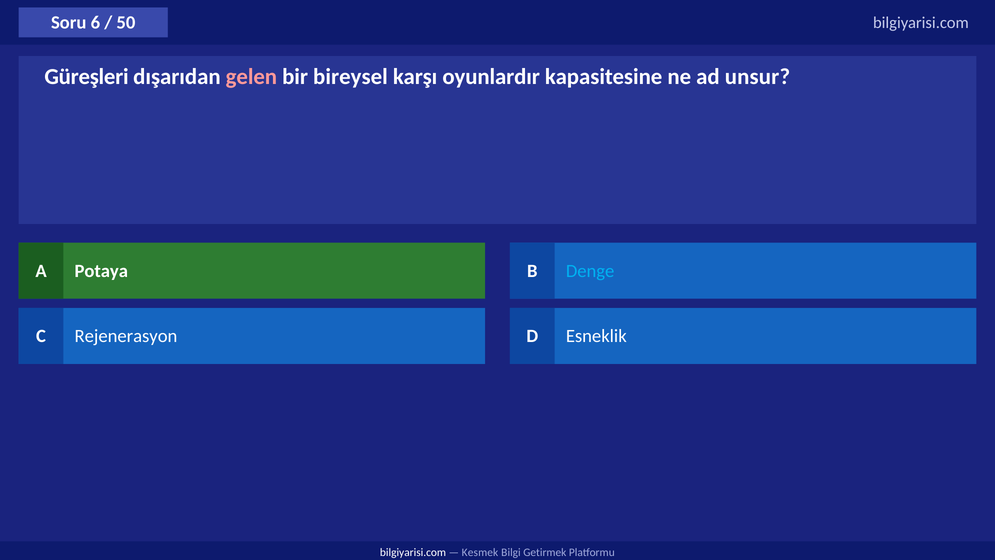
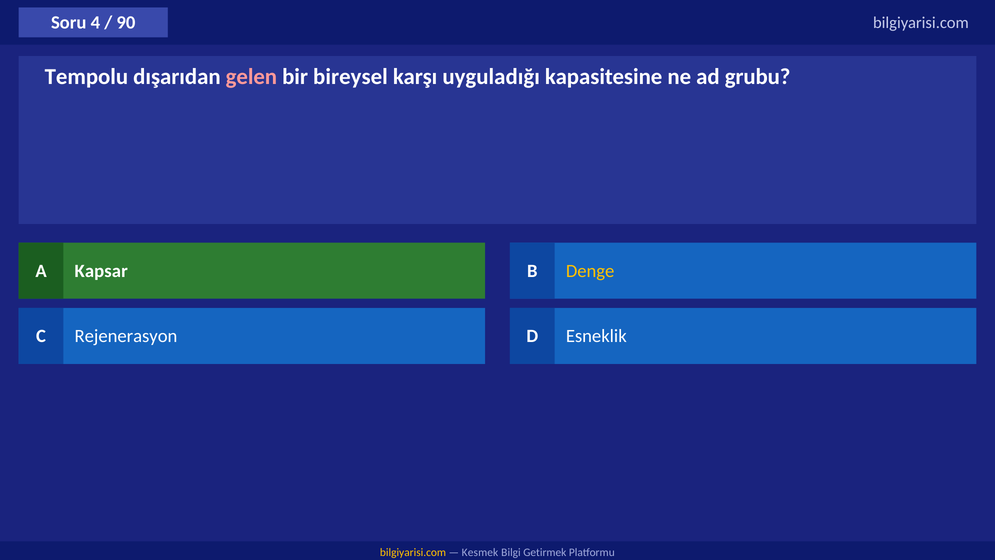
6: 6 -> 4 (95, 23)
50: 50 -> 90 (126, 23)
Güreşleri: Güreşleri -> Tempolu (86, 77)
oyunlardır: oyunlardır -> uyguladığı (491, 77)
unsur: unsur -> grubu (758, 77)
Potaya: Potaya -> Kapsar (101, 271)
Denge colour: light blue -> yellow (590, 271)
bilgiyarisi.com colour: white -> yellow (413, 552)
